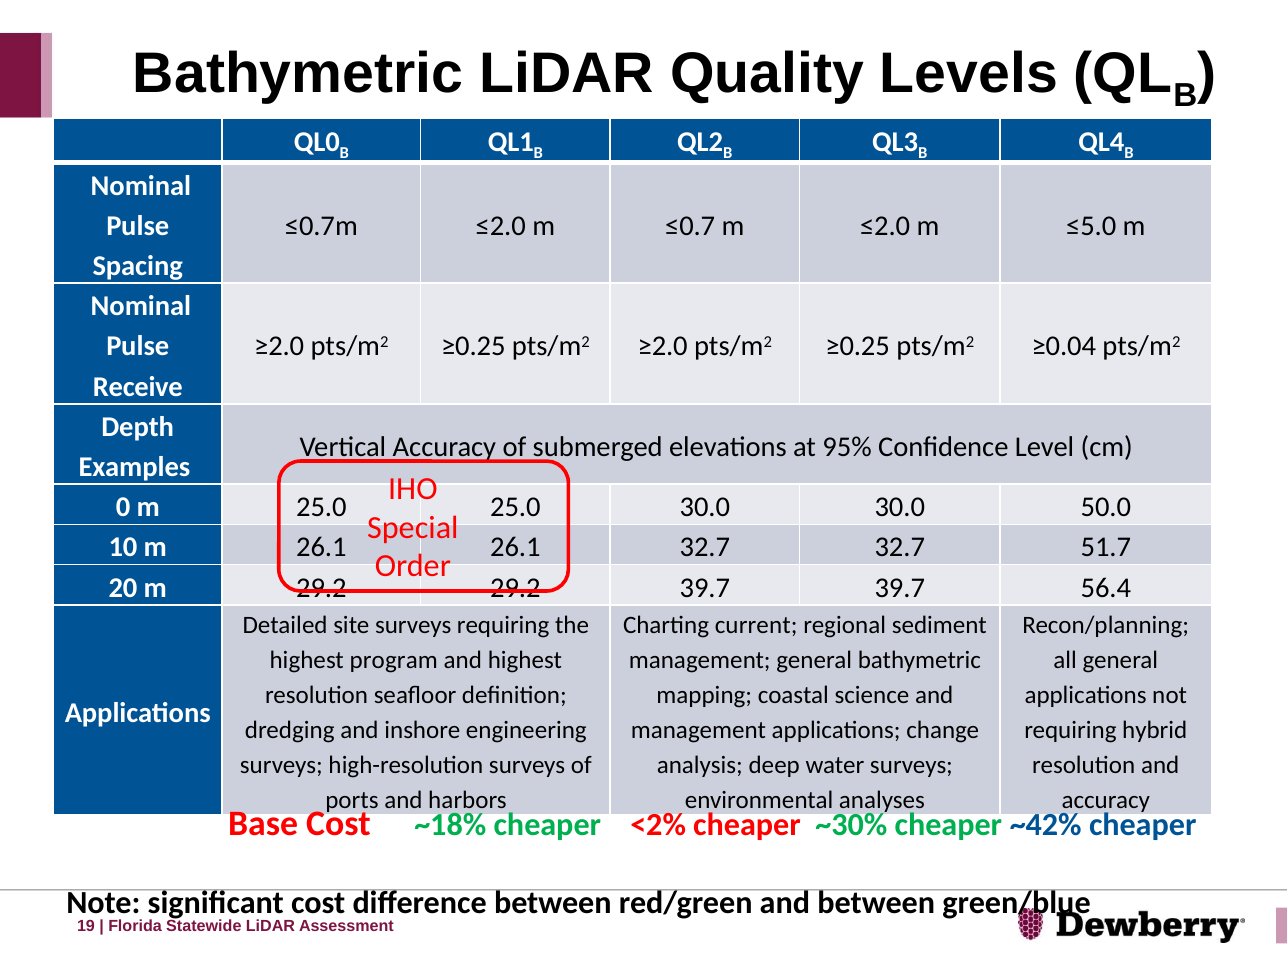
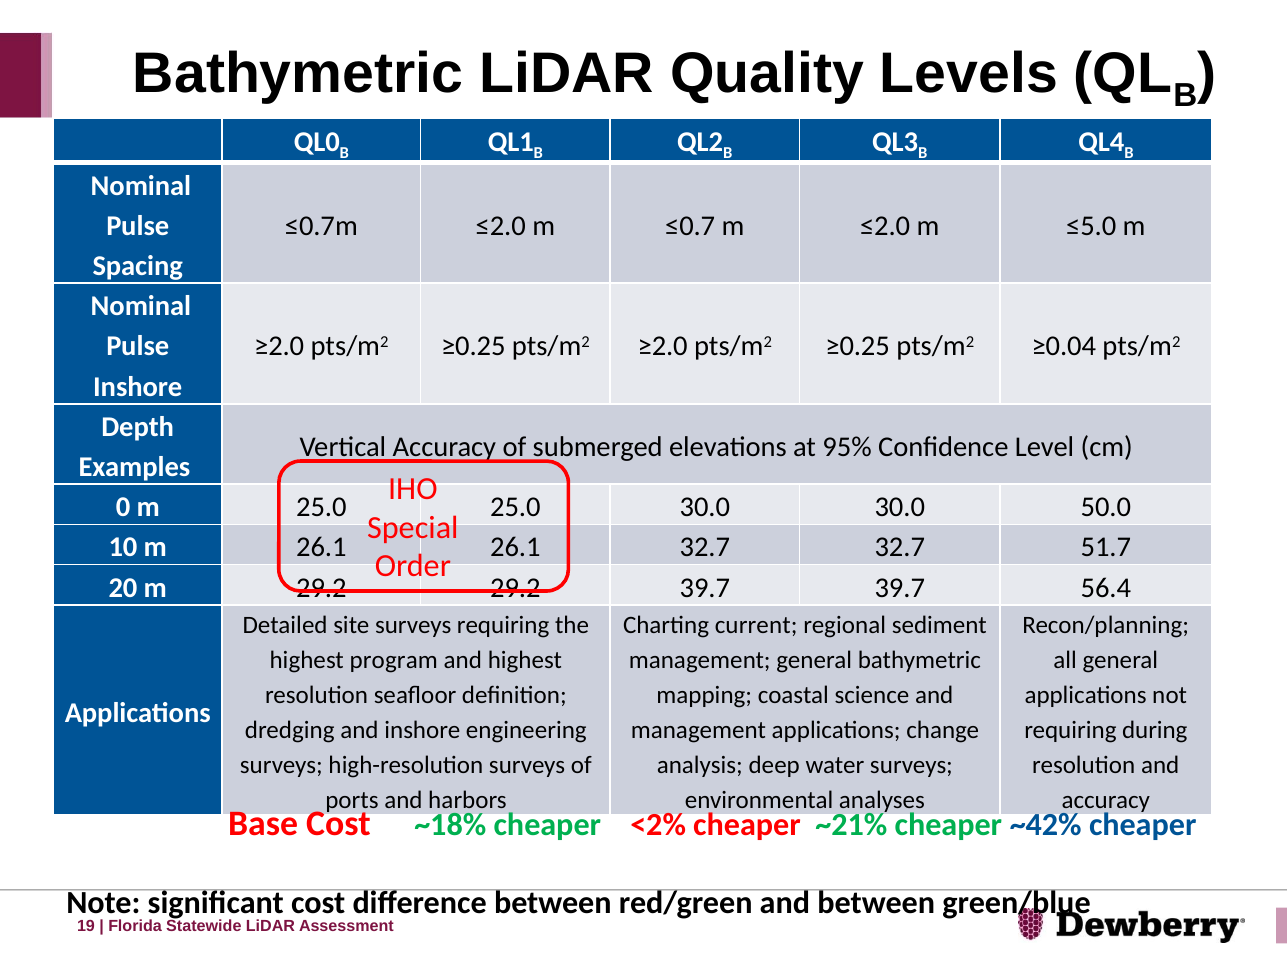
Receive: Receive -> Inshore (138, 387)
hybrid: hybrid -> during (1155, 730)
~30%: ~30% -> ~21% (851, 825)
